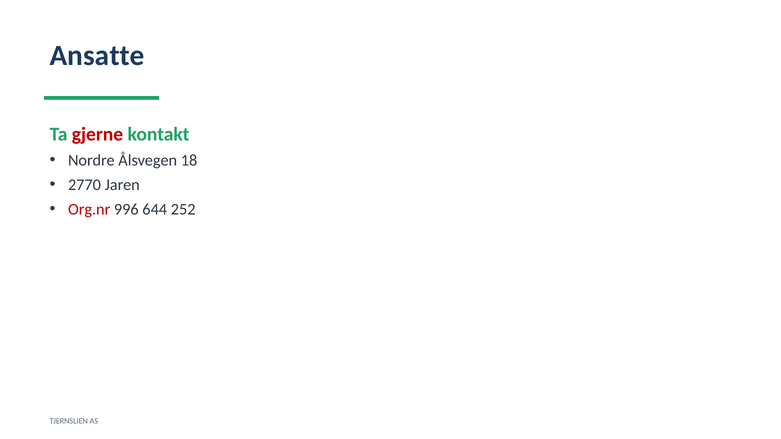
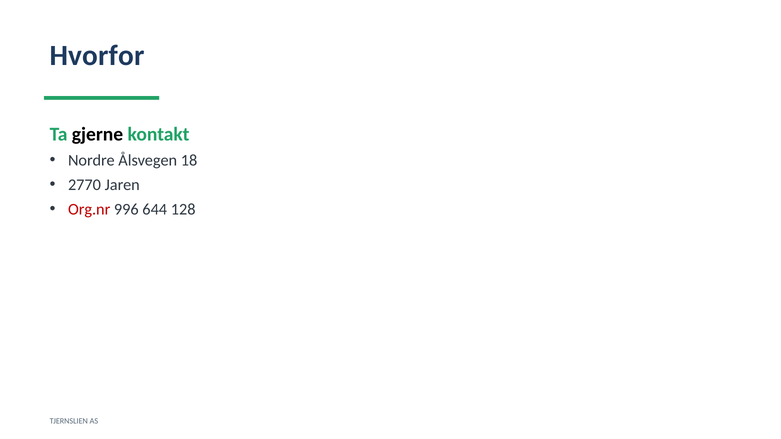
Ansatte: Ansatte -> Hvorfor (97, 56)
gjerne colour: red -> black (98, 134)
252: 252 -> 128 (183, 209)
